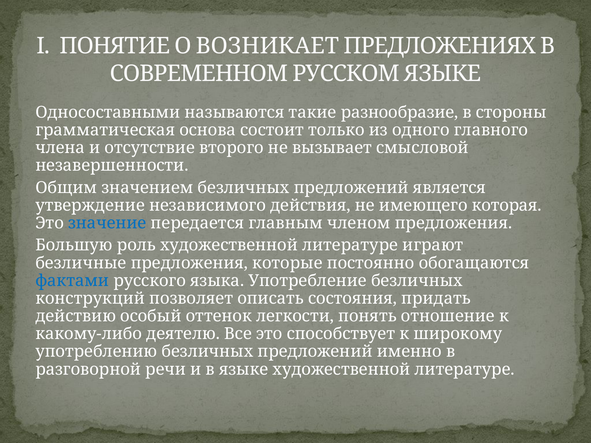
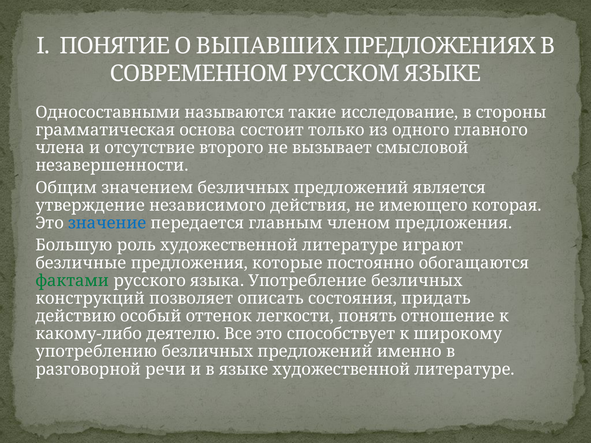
ВОЗНИКАЕТ: ВОЗНИКАЕТ -> ВЫПАВШИХ (268, 46)
разнообразие: разнообразие -> исследование (400, 112)
фактами colour: blue -> green (72, 281)
